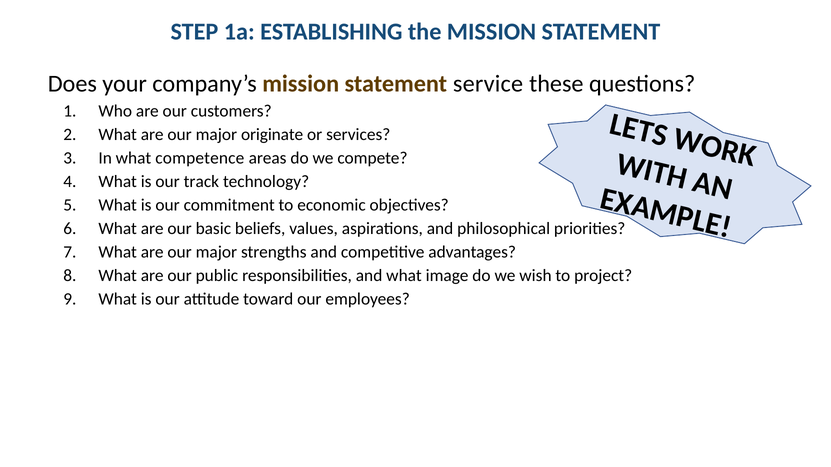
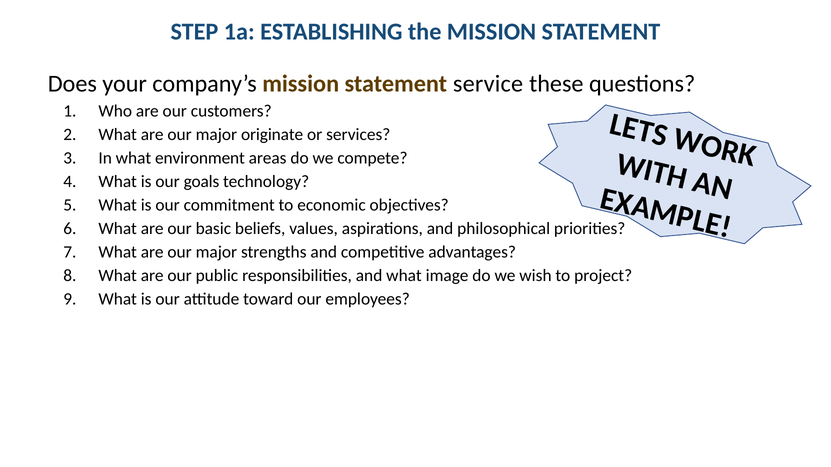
competence: competence -> environment (200, 158)
track: track -> goals (201, 182)
